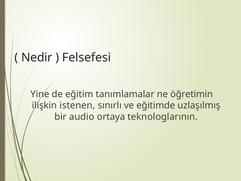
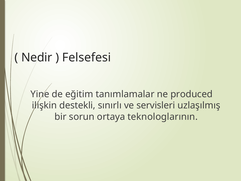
öğretimin: öğretimin -> produced (192, 94)
istenen: istenen -> destekli (77, 105)
eğitimde: eğitimde -> servisleri (156, 105)
audio: audio -> sorun (82, 117)
